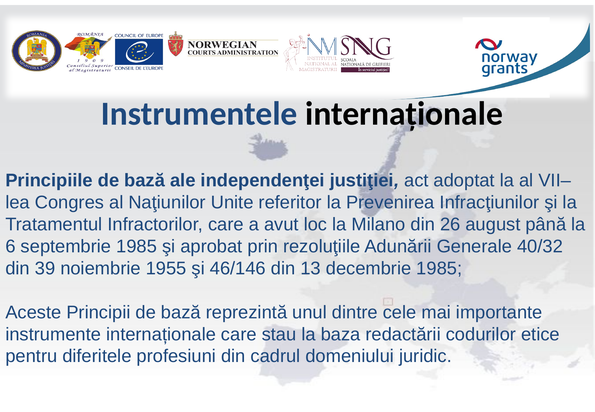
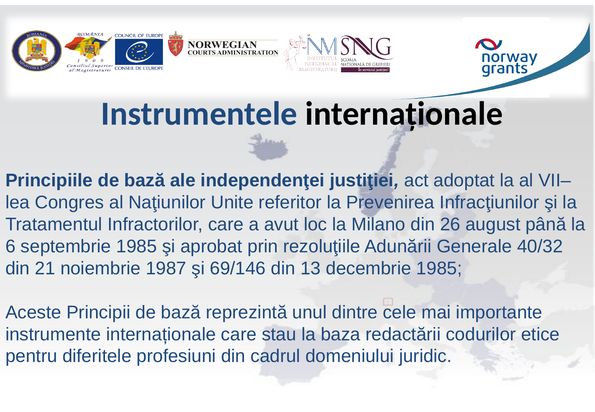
39: 39 -> 21 (45, 268)
1955: 1955 -> 1987 (166, 268)
46/146: 46/146 -> 69/146 (238, 268)
